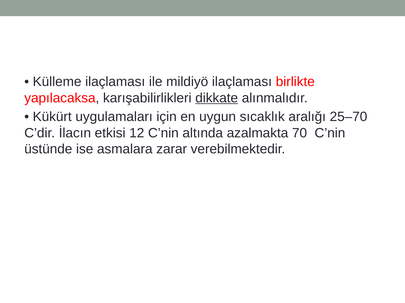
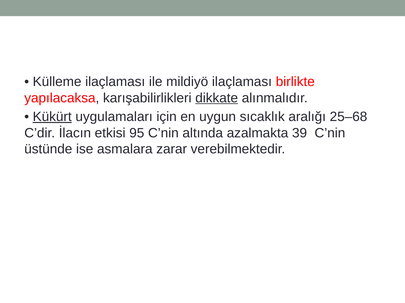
Kükürt underline: none -> present (52, 117)
25–70: 25–70 -> 25–68 (348, 117)
12: 12 -> 95 (137, 133)
70: 70 -> 39 (300, 133)
